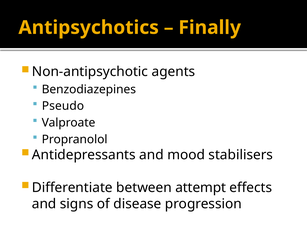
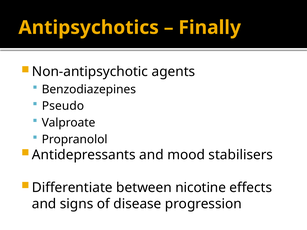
attempt: attempt -> nicotine (201, 188)
